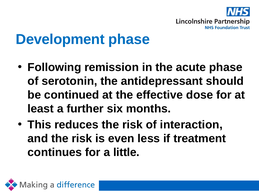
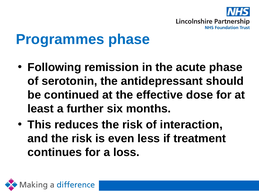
Development: Development -> Programmes (60, 40)
little: little -> loss (126, 153)
